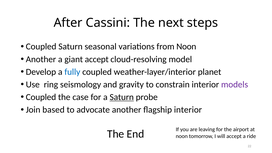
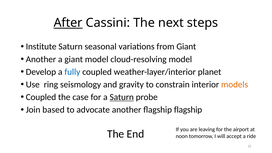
After underline: none -> present (68, 23)
Coupled: Coupled -> Institute (41, 47)
from Noon: Noon -> Giant (186, 47)
giant accept: accept -> model (97, 59)
models colour: purple -> orange (235, 84)
flagship interior: interior -> flagship (188, 110)
